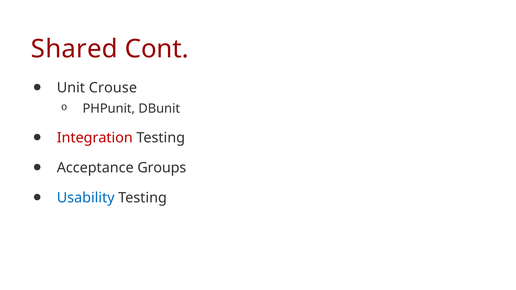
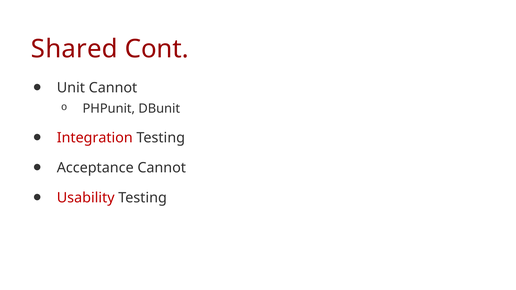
Unit Crouse: Crouse -> Cannot (113, 88)
Acceptance Groups: Groups -> Cannot (162, 168)
Usability colour: blue -> red (86, 198)
